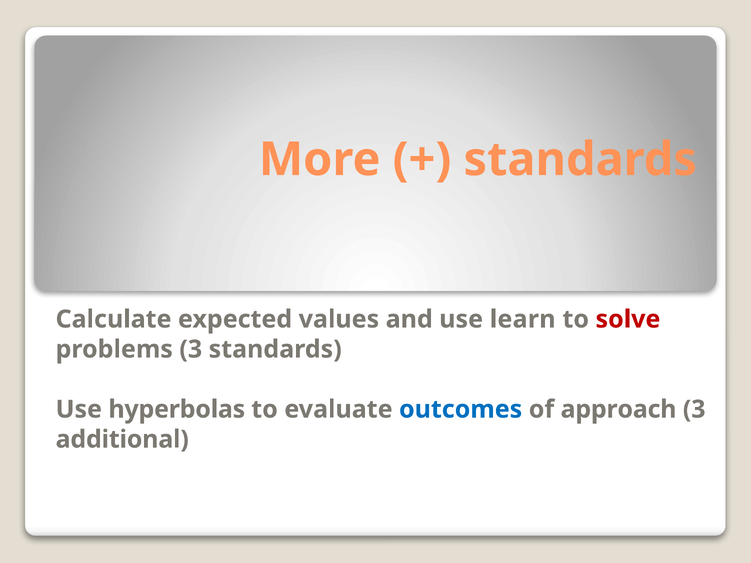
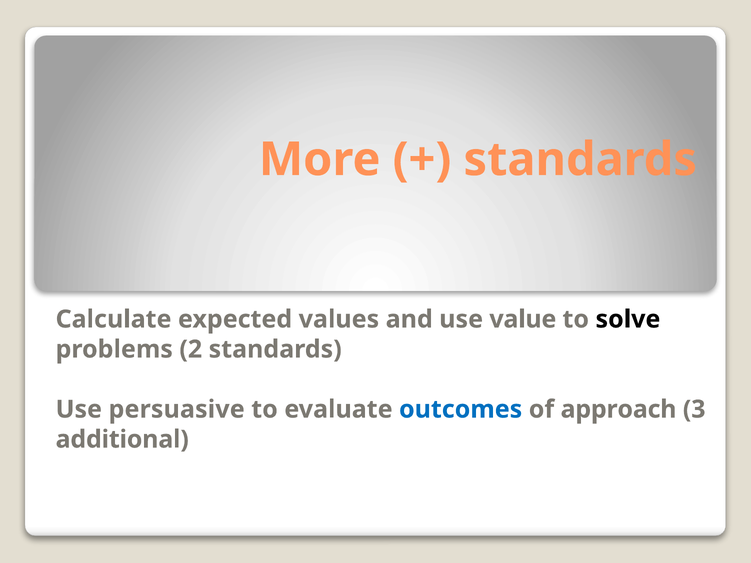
learn: learn -> value (523, 319)
solve colour: red -> black (628, 319)
problems 3: 3 -> 2 (191, 349)
hyperbolas: hyperbolas -> persuasive (177, 410)
